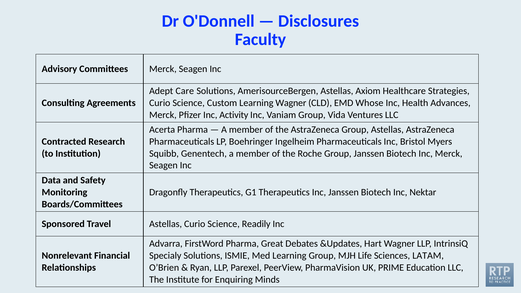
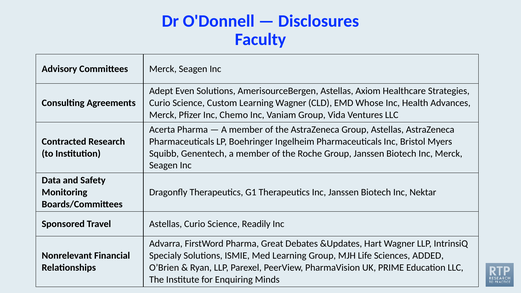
Care: Care -> Even (185, 91)
Activity: Activity -> Chemo (234, 115)
LATAM: LATAM -> ADDED (428, 256)
